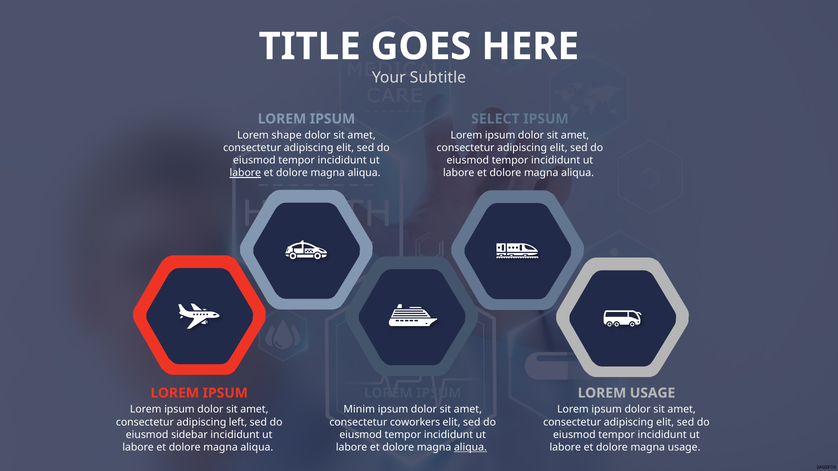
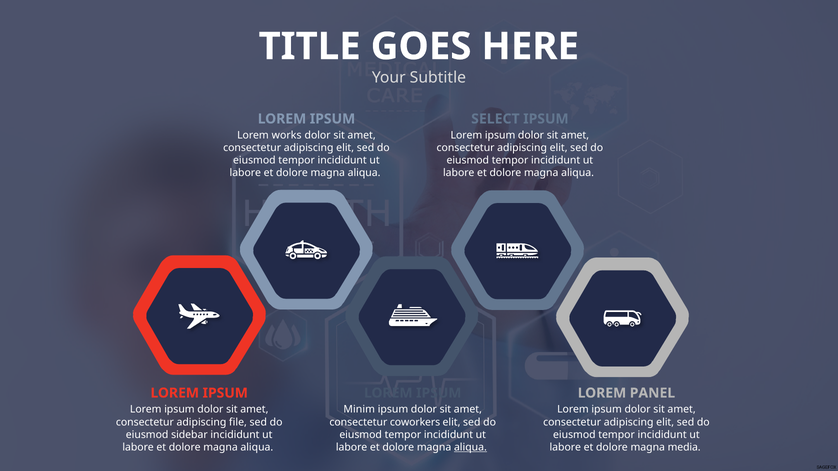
shape: shape -> works (287, 135)
labore underline: present -> none (245, 173)
LOREM USAGE: USAGE -> PANEL (652, 393)
left: left -> file (238, 422)
magna usage: usage -> media (684, 448)
